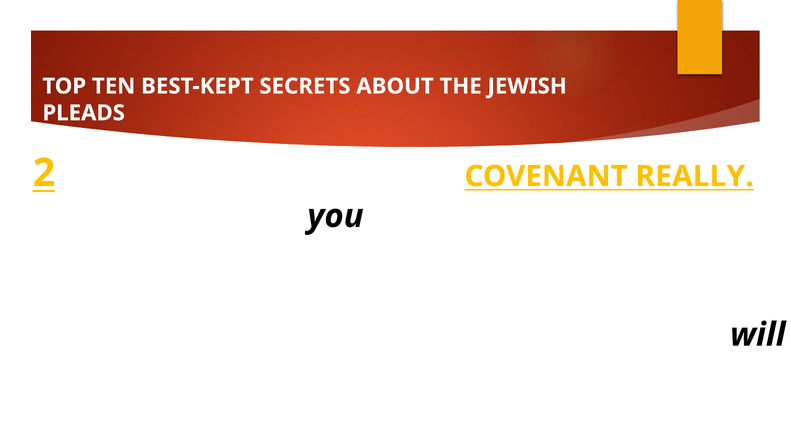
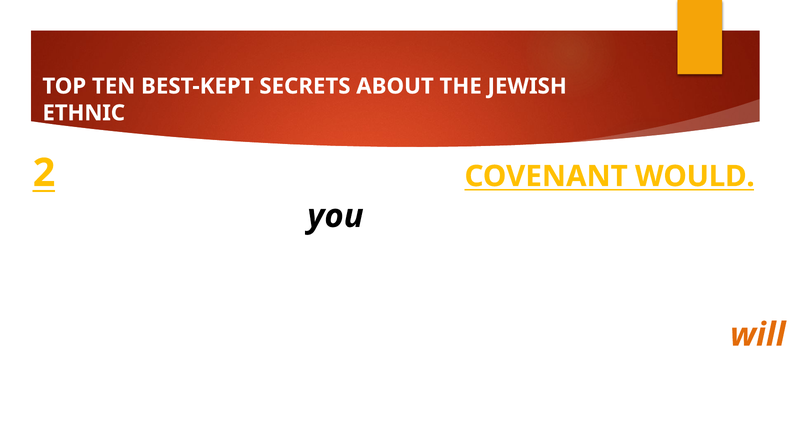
PLEADS: PLEADS -> ETHNIC (84, 113)
REALLY: REALLY -> WOULD (695, 176)
will colour: black -> orange (758, 335)
